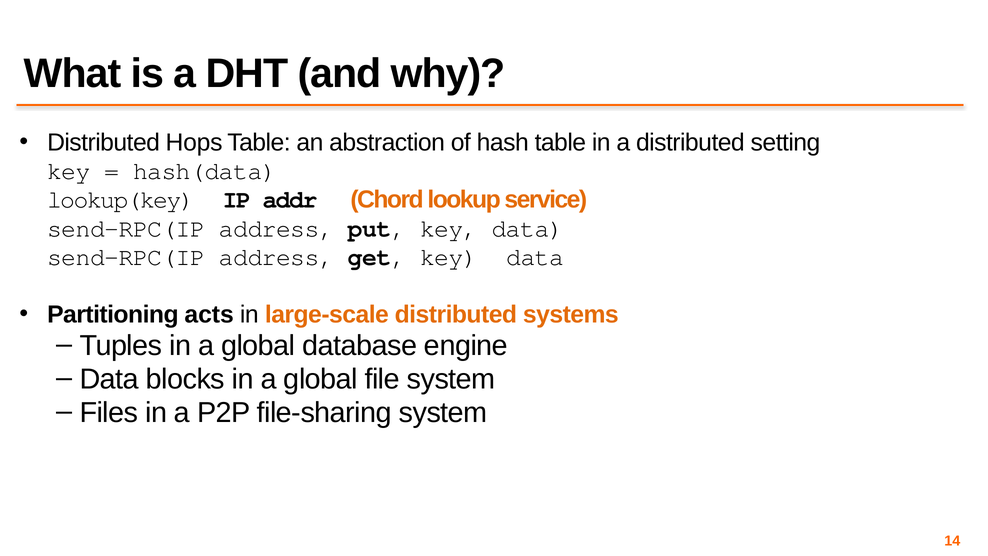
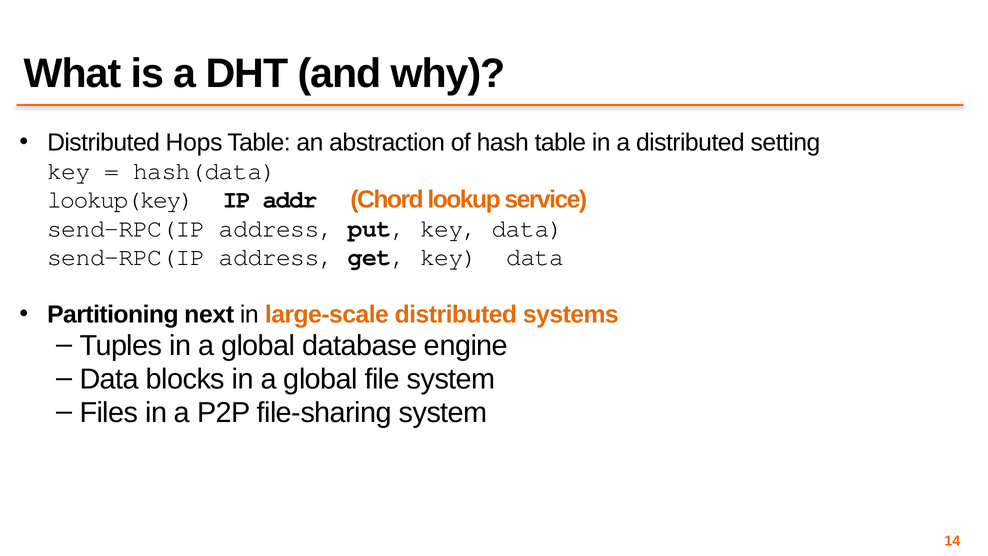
acts: acts -> next (209, 314)
